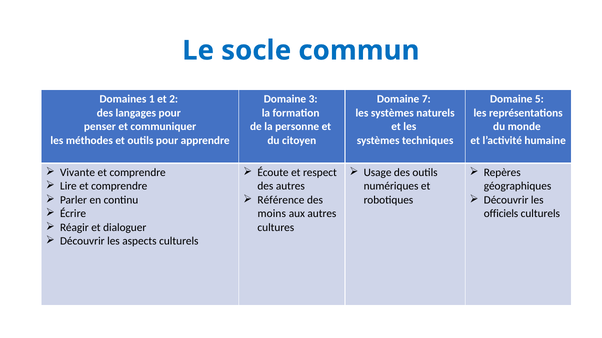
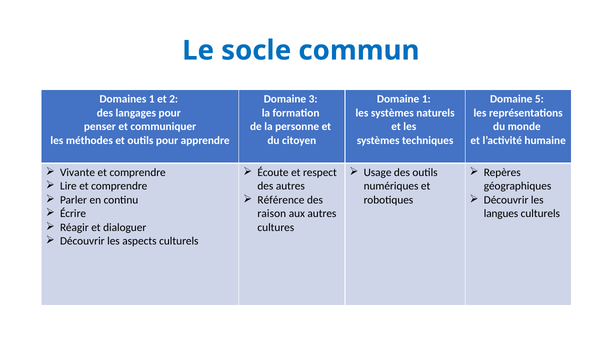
Domaine 7: 7 -> 1 (426, 99)
moins: moins -> raison (272, 214)
officiels: officiels -> langues (501, 214)
